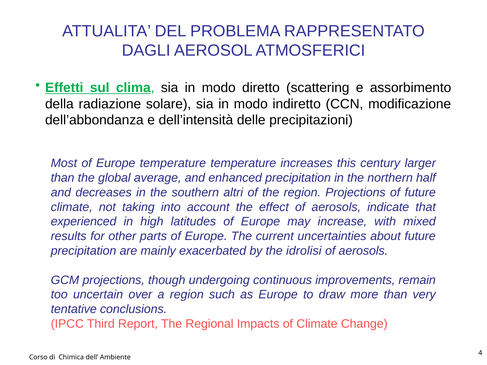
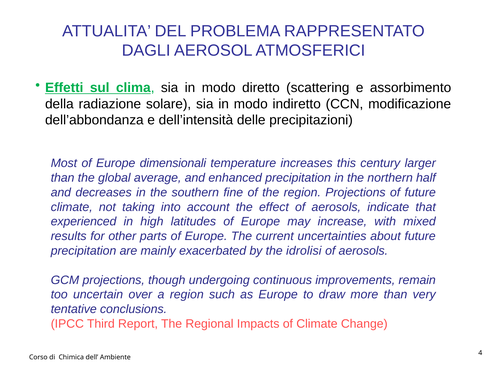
Europe temperature: temperature -> dimensionali (173, 163)
altri: altri -> fine (233, 193)
